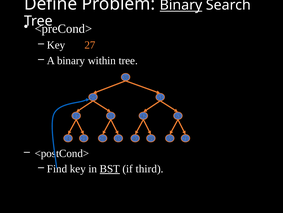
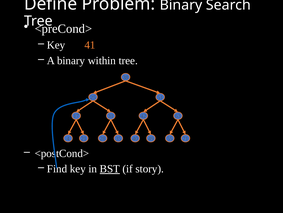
Binary underline: present -> none (181, 5)
27: 27 -> 41 (90, 45)
third: third -> story (150, 168)
